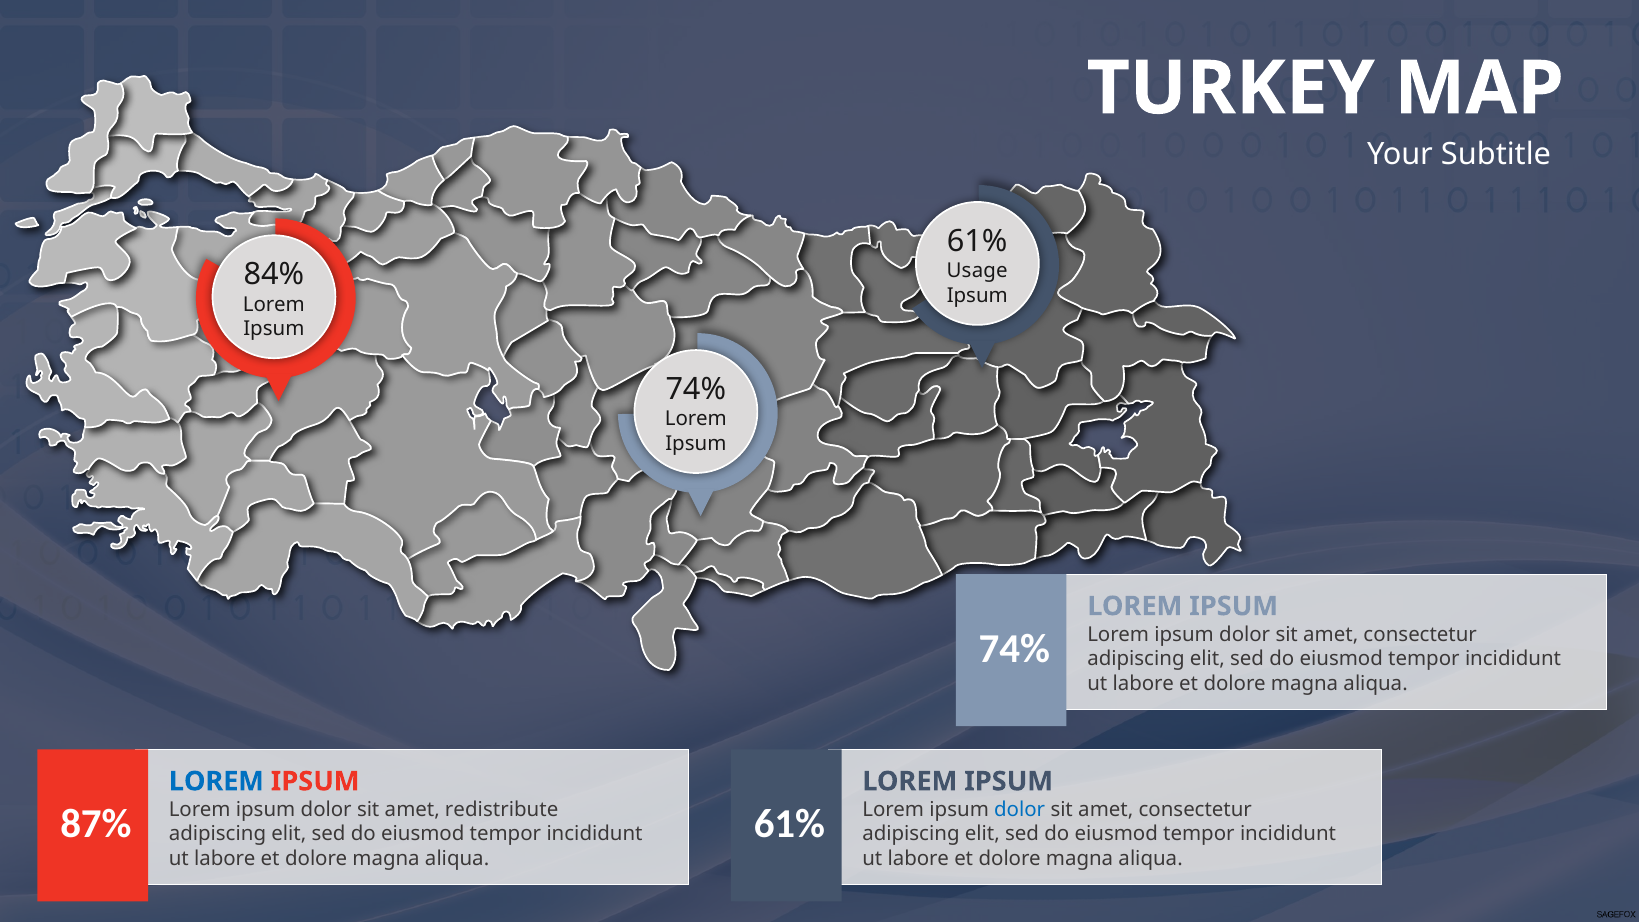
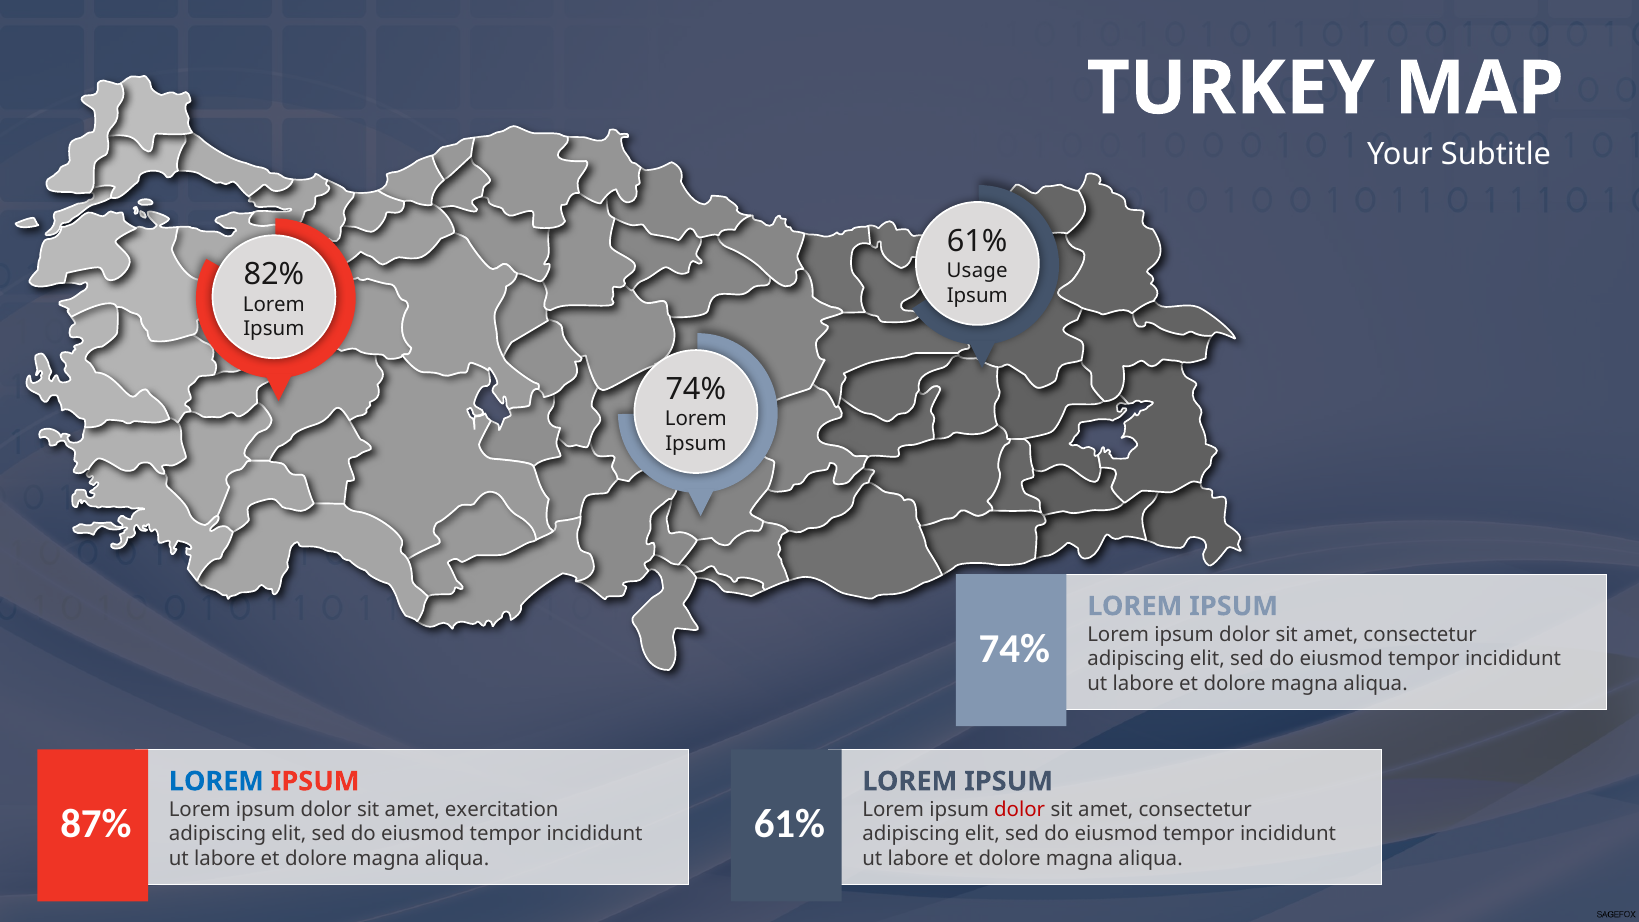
84%: 84% -> 82% (274, 274)
redistribute: redistribute -> exercitation (502, 810)
dolor colour: blue -> red (1020, 810)
